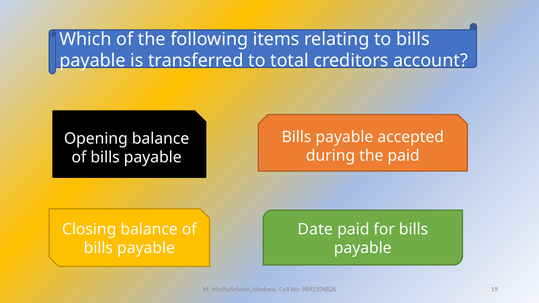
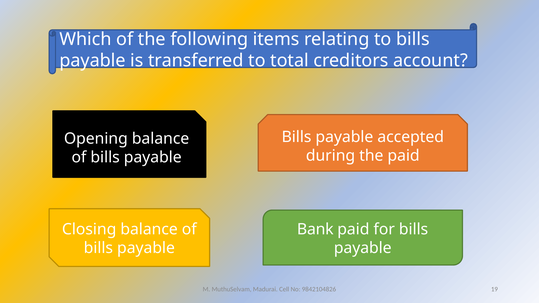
Date: Date -> Bank (315, 229)
